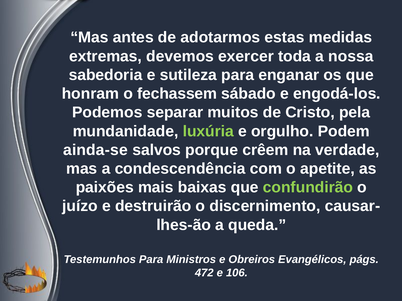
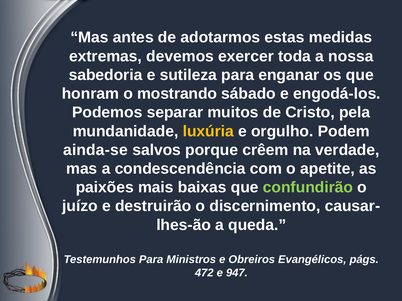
fechassem: fechassem -> mostrando (177, 94)
luxúria colour: light green -> yellow (208, 131)
106: 106 -> 947 (237, 273)
